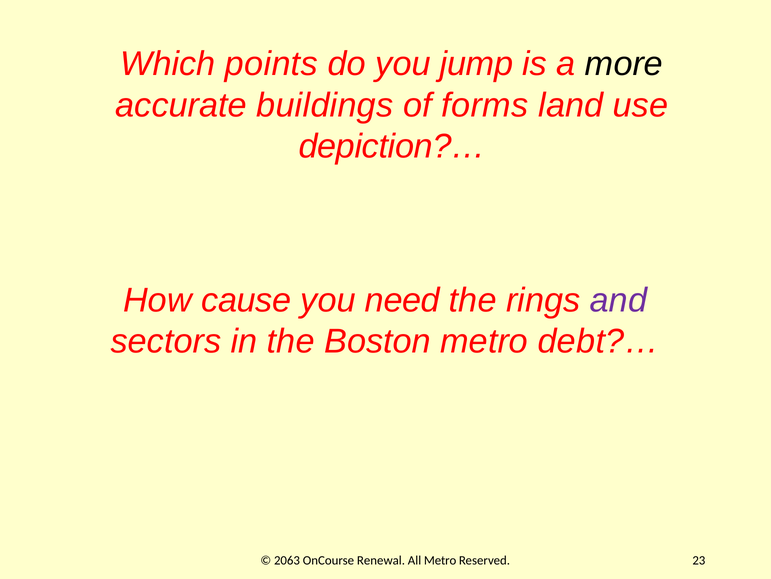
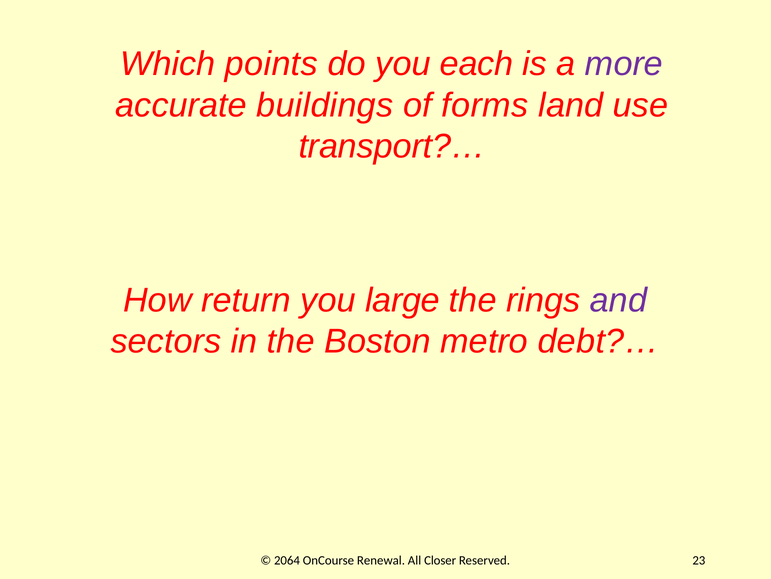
jump: jump -> each (477, 64)
more colour: black -> purple (624, 64)
depiction?…: depiction?… -> transport?… (392, 146)
cause: cause -> return (246, 300)
need: need -> large (402, 300)
2063: 2063 -> 2064 (287, 560)
All Metro: Metro -> Closer (440, 560)
